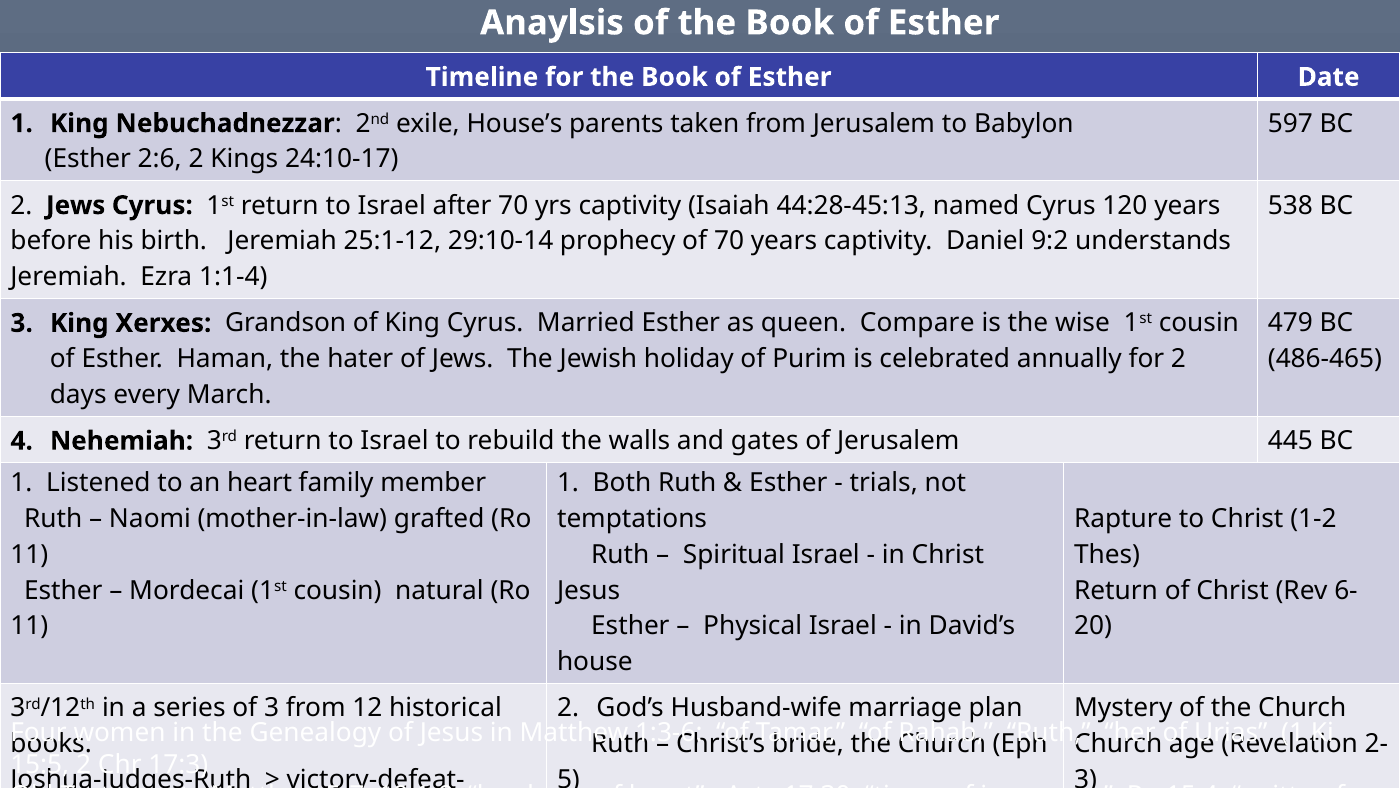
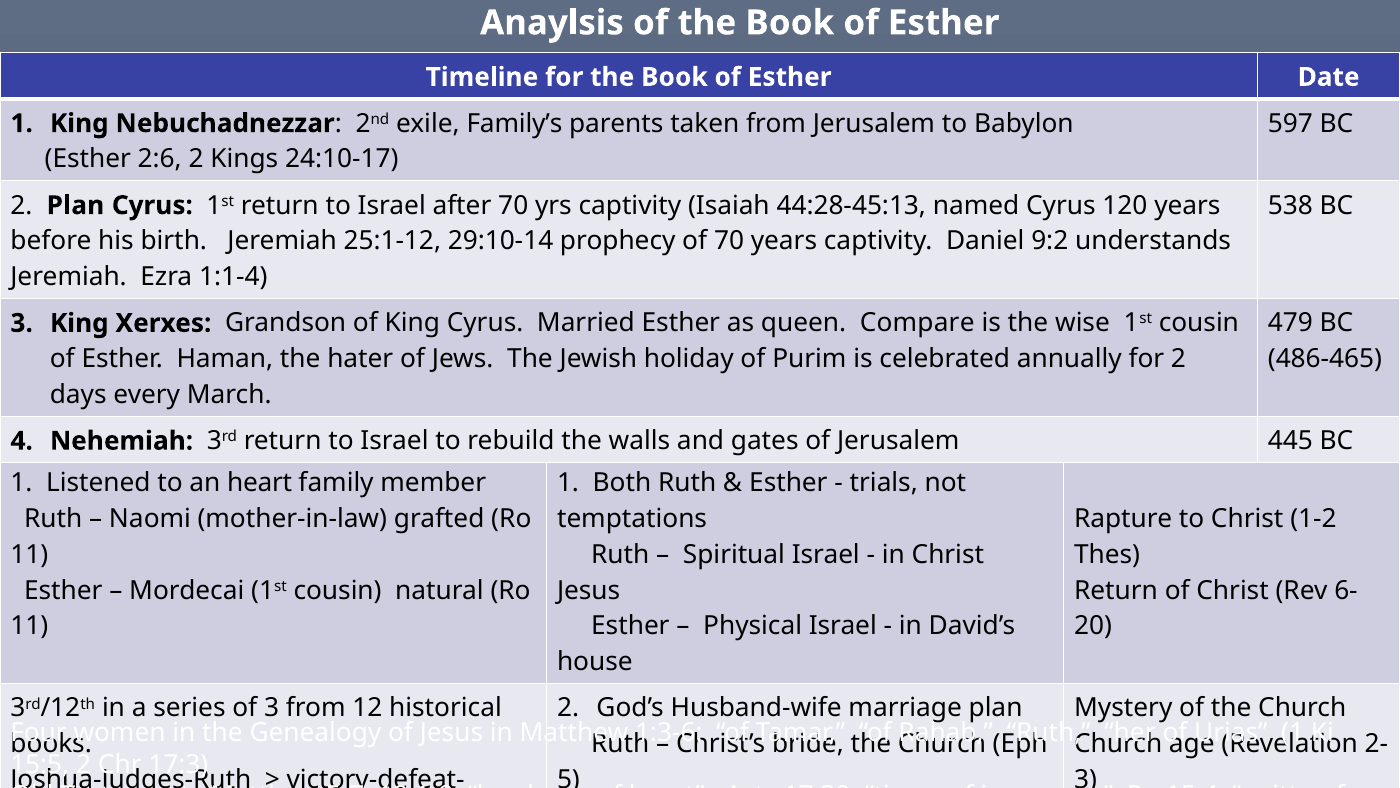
House’s: House’s -> Family’s (514, 123)
2 Jews: Jews -> Plan (75, 205)
